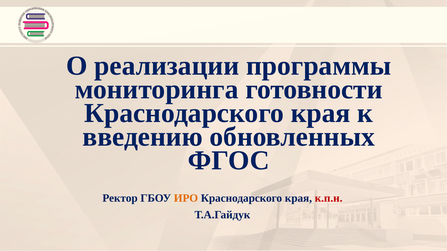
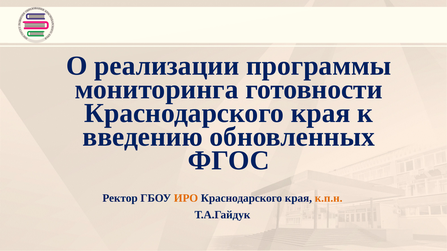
к.п.н colour: red -> orange (329, 198)
